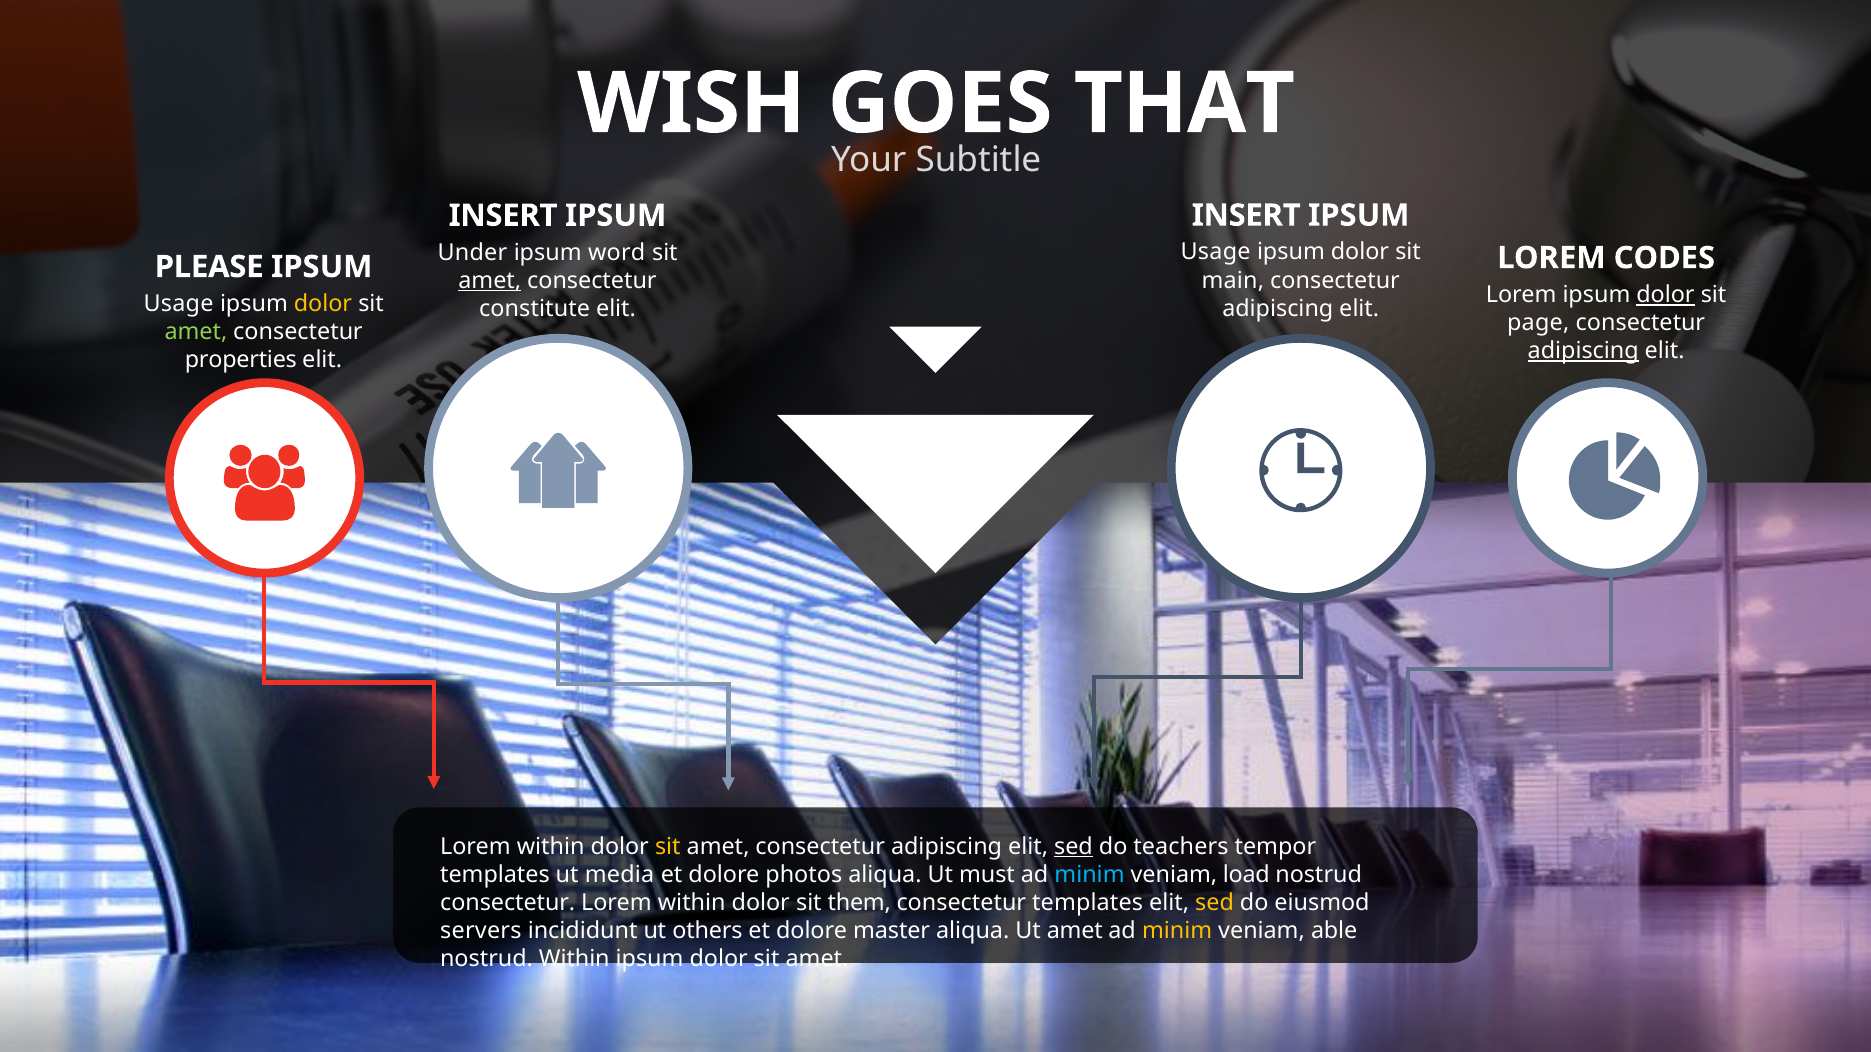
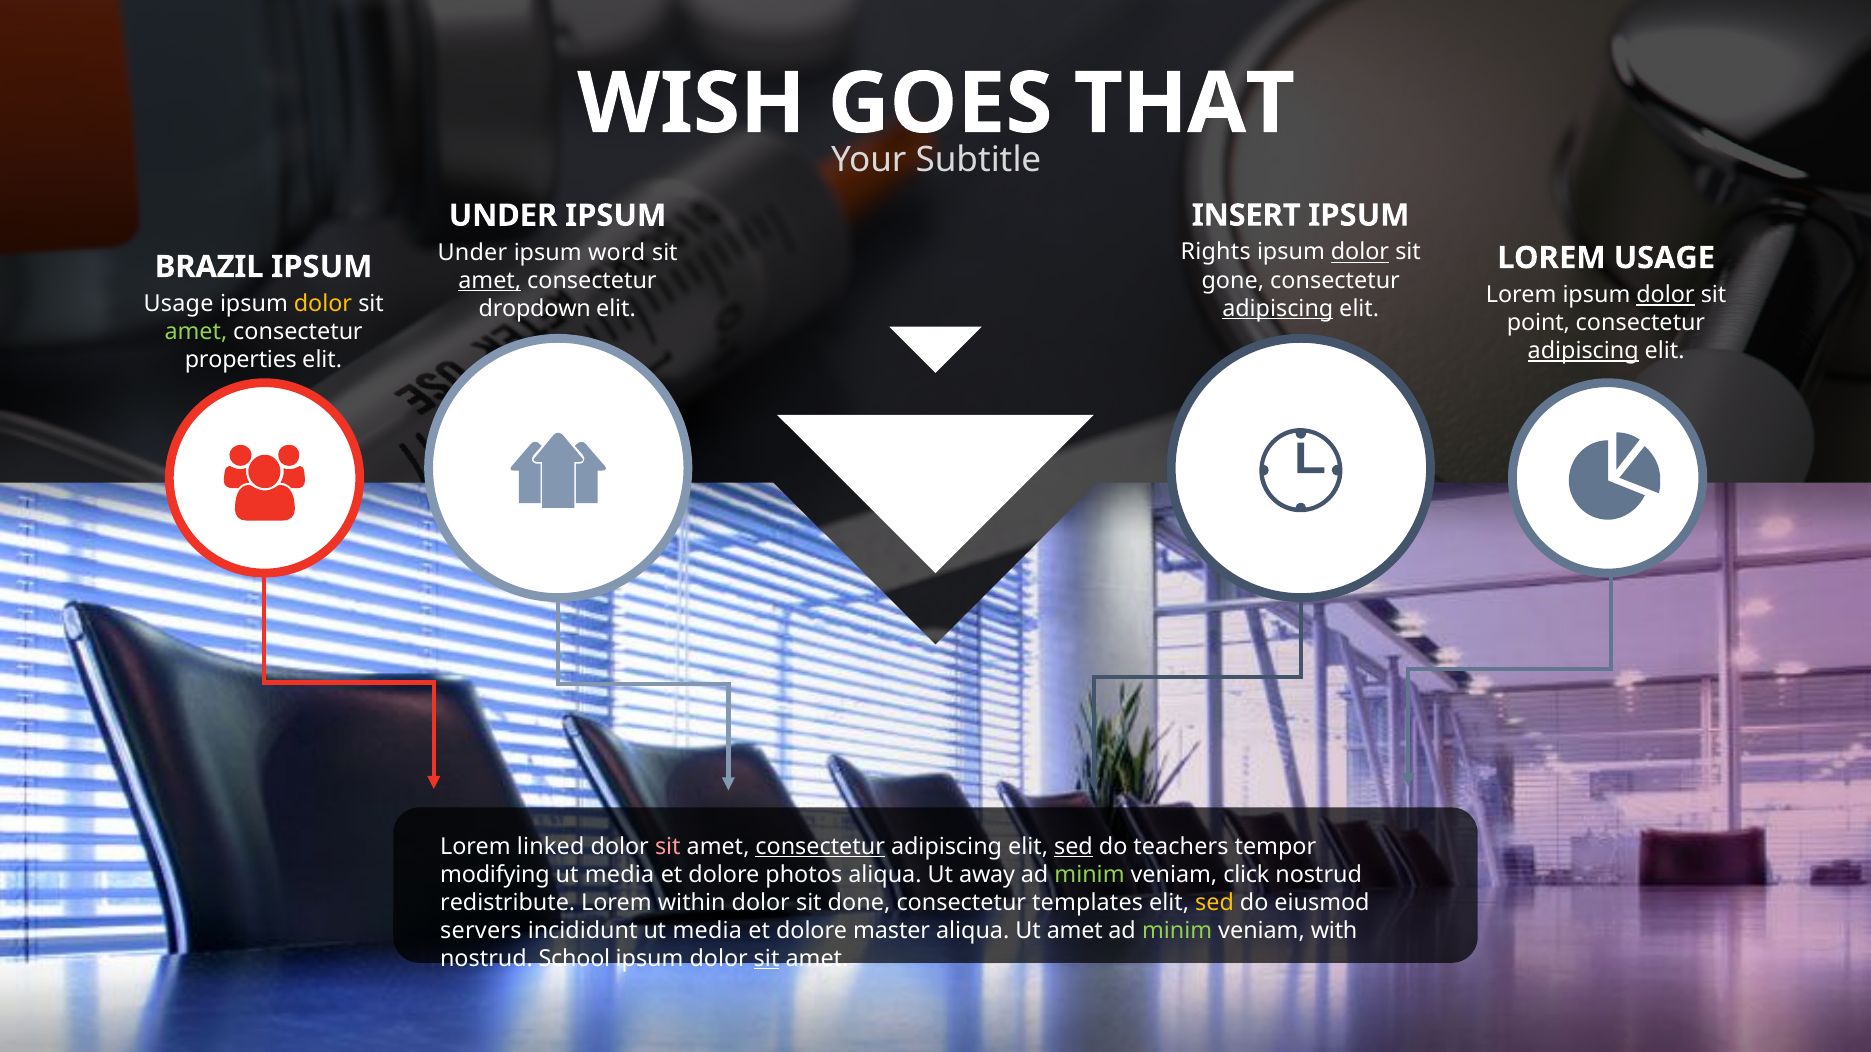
INSERT: INSERT -> UNDER (503, 216)
Usage: Usage -> Rights (1216, 252)
dolor underline: none -> present (1360, 252)
LOREM CODES: CODES -> USAGE (1664, 258)
PLEASE: PLEASE -> BRAZIL (209, 267)
main: main -> gone (1233, 280)
constitute: constitute -> dropdown (535, 309)
adipiscing underline: none -> present (1278, 309)
page: page -> point (1538, 323)
within: within -> linked (551, 847)
sit colour: yellow -> pink (668, 847)
consectetur underline: none -> present (820, 847)
templates: templates -> modifying (495, 875)
must: must -> away (987, 875)
minim colour: light blue -> light green (1090, 875)
load: load -> click (1246, 875)
consectetur: consectetur -> redistribute (508, 903)
them: them -> done (859, 903)
incididunt ut others: others -> media (707, 931)
minim colour: yellow -> light green (1177, 931)
able: able -> with (1334, 931)
nostrud Within: Within -> School (574, 959)
sit underline: none -> present (767, 959)
